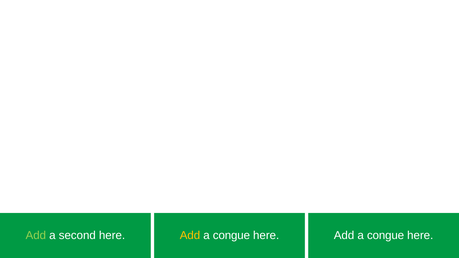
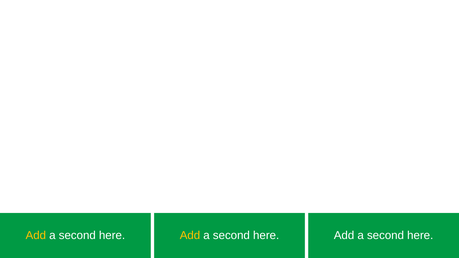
Add colour: light green -> yellow (36, 236)
congue: congue -> second (231, 236)
congue: congue -> second (385, 236)
